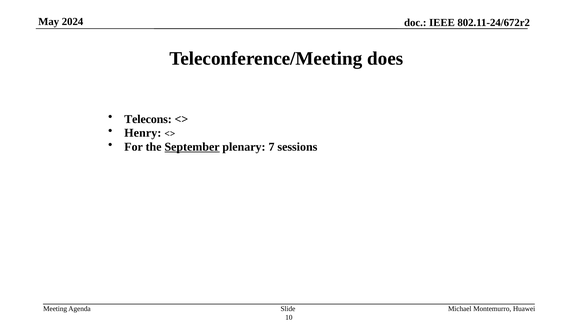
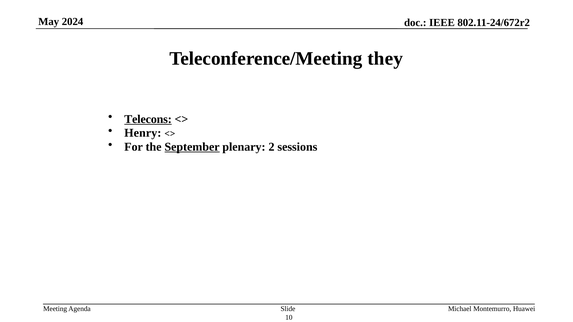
does: does -> they (385, 59)
Telecons underline: none -> present (148, 119)
7: 7 -> 2 (272, 147)
